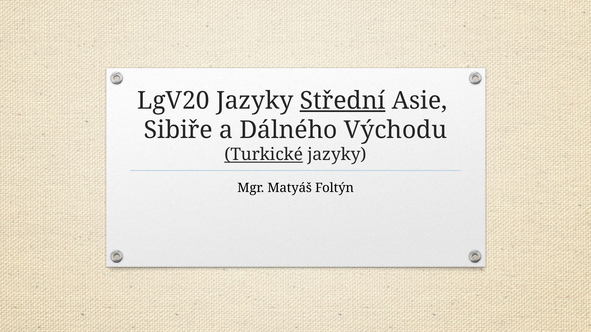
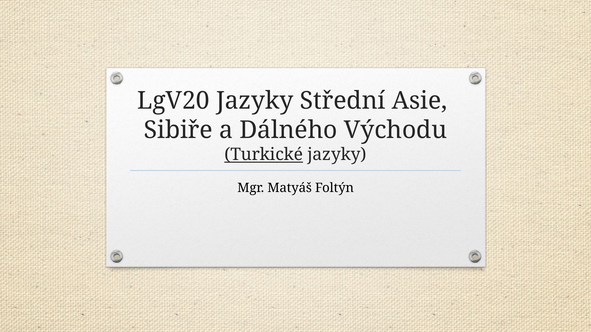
Střední underline: present -> none (343, 101)
